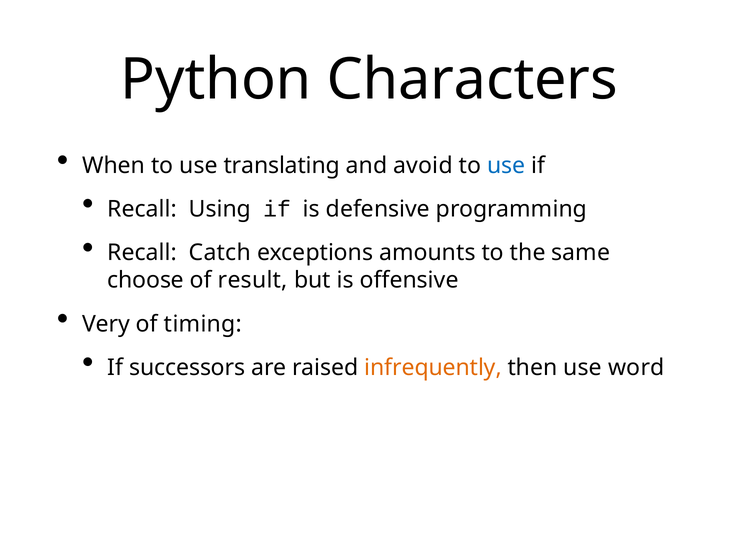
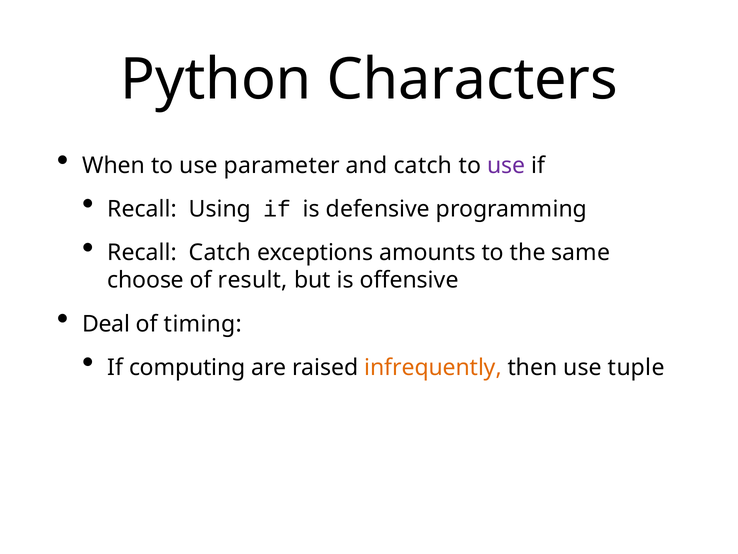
translating: translating -> parameter (282, 165)
and avoid: avoid -> catch (423, 165)
use colour: blue -> purple (506, 165)
Very: Very -> Deal (106, 324)
successors: successors -> computing (187, 367)
word: word -> tuple (636, 367)
